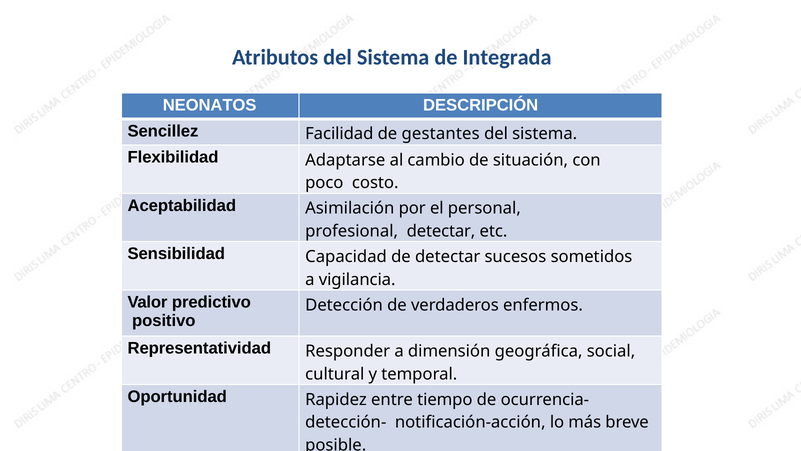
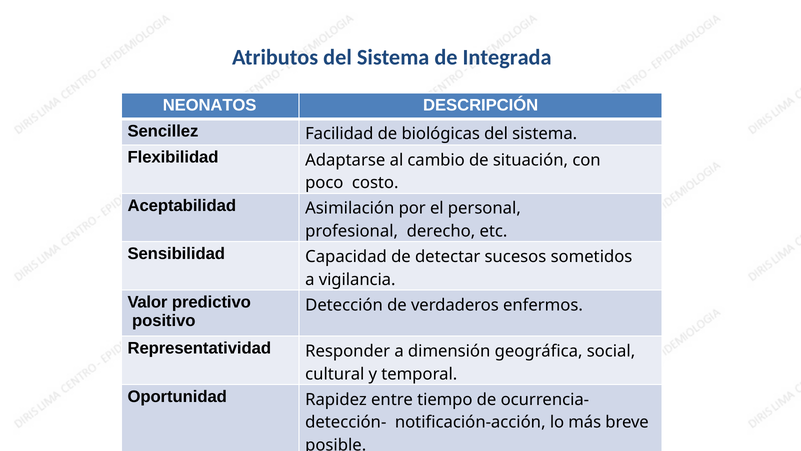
gestantes: gestantes -> biológicas (441, 134)
profesional detectar: detectar -> derecho (441, 231)
